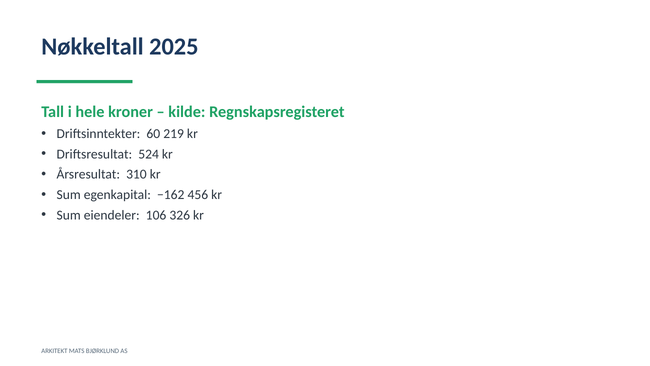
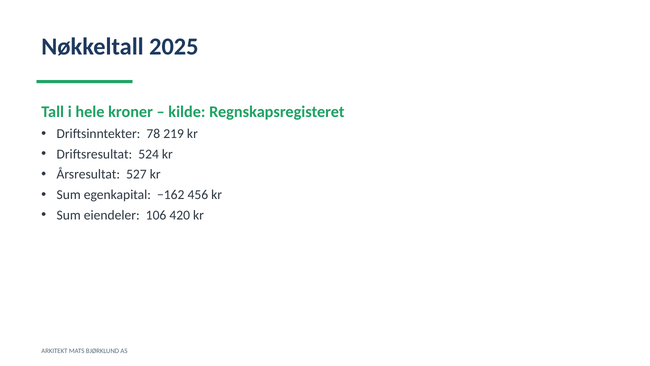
60: 60 -> 78 (153, 134)
310: 310 -> 527 (136, 174)
326: 326 -> 420 (180, 215)
